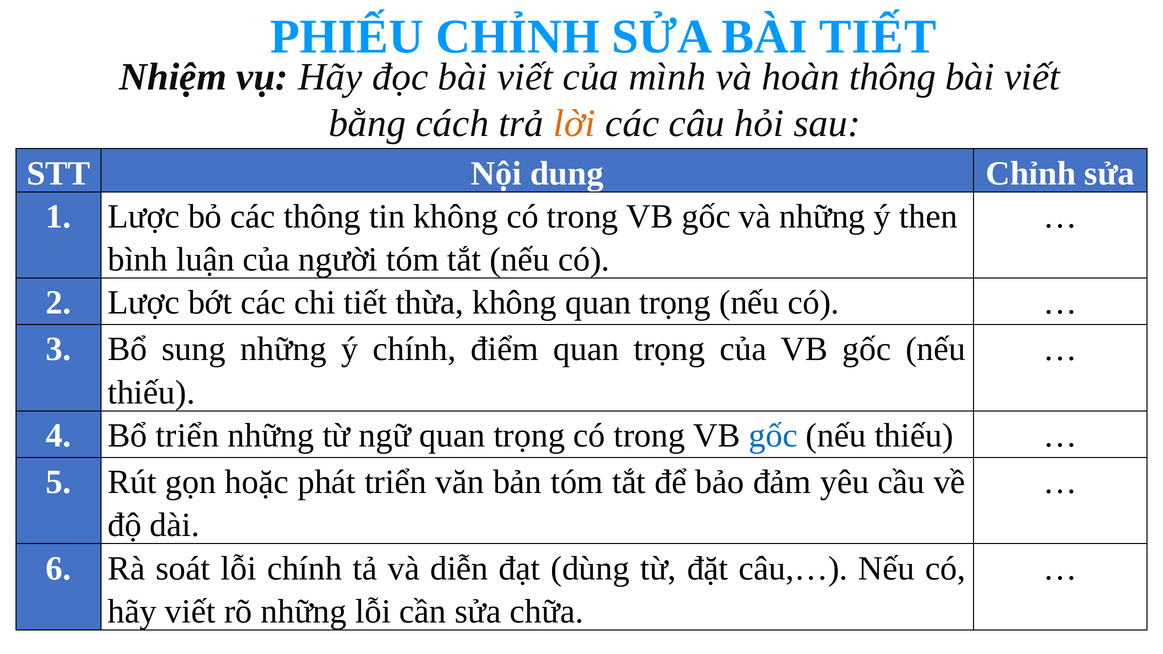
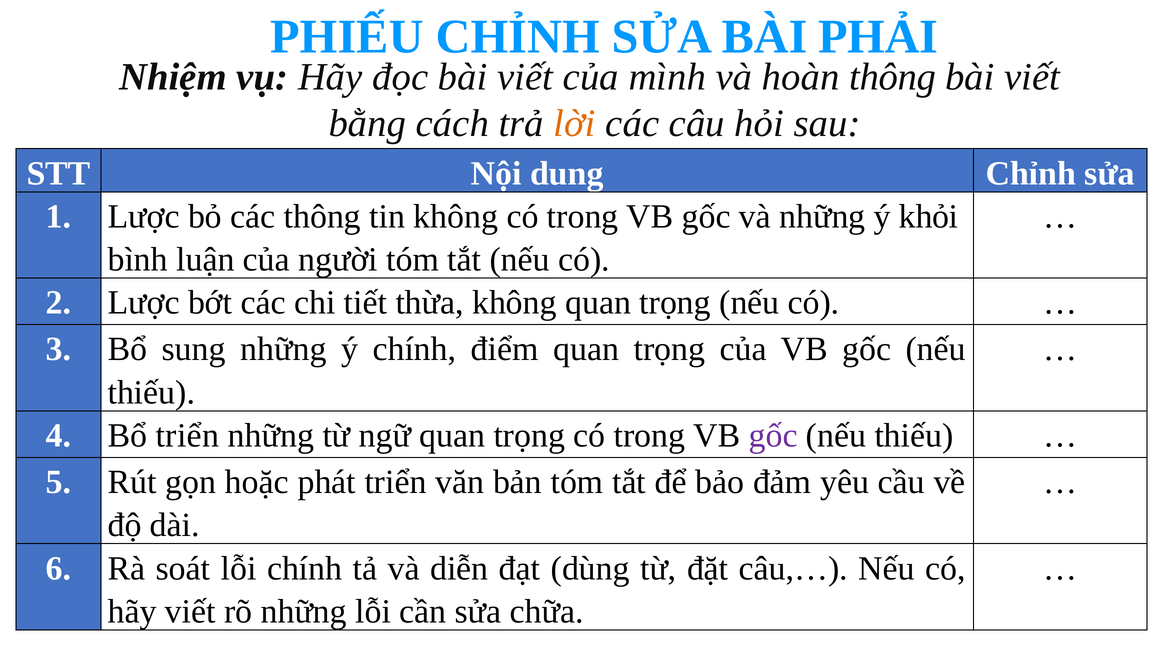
BÀI TIẾT: TIẾT -> PHẢI (878, 37)
then: then -> khỏi (929, 217)
gốc colour: blue -> purple (773, 436)
